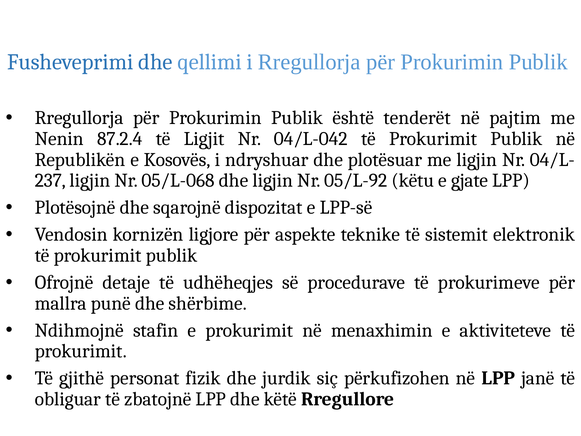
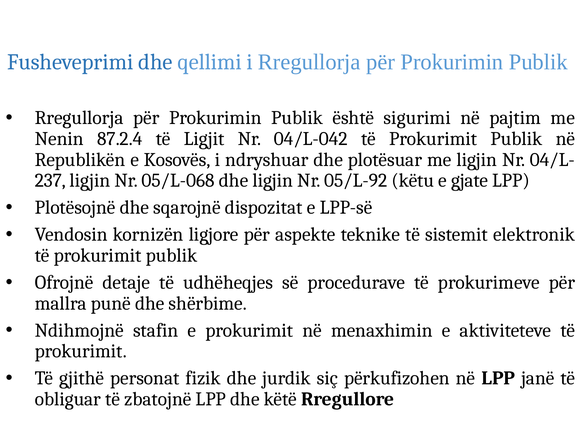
tenderët: tenderët -> sigurimi (417, 118)
